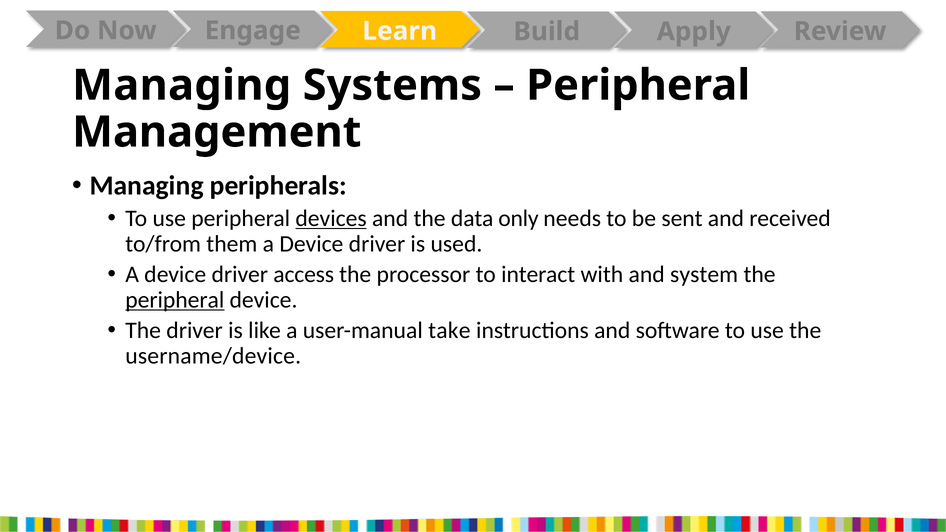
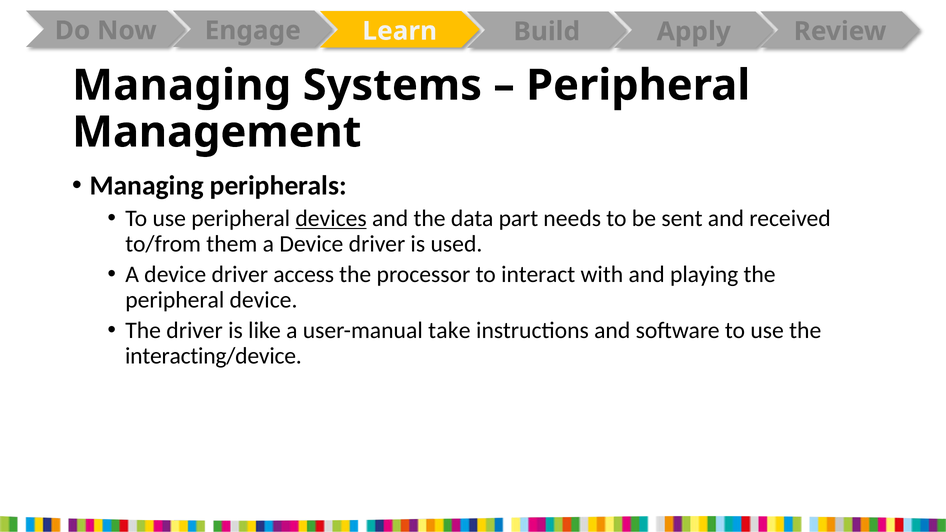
only: only -> part (518, 218)
system: system -> playing (704, 274)
peripheral underline: present -> none (175, 300)
username/device: username/device -> interacting/device (213, 356)
